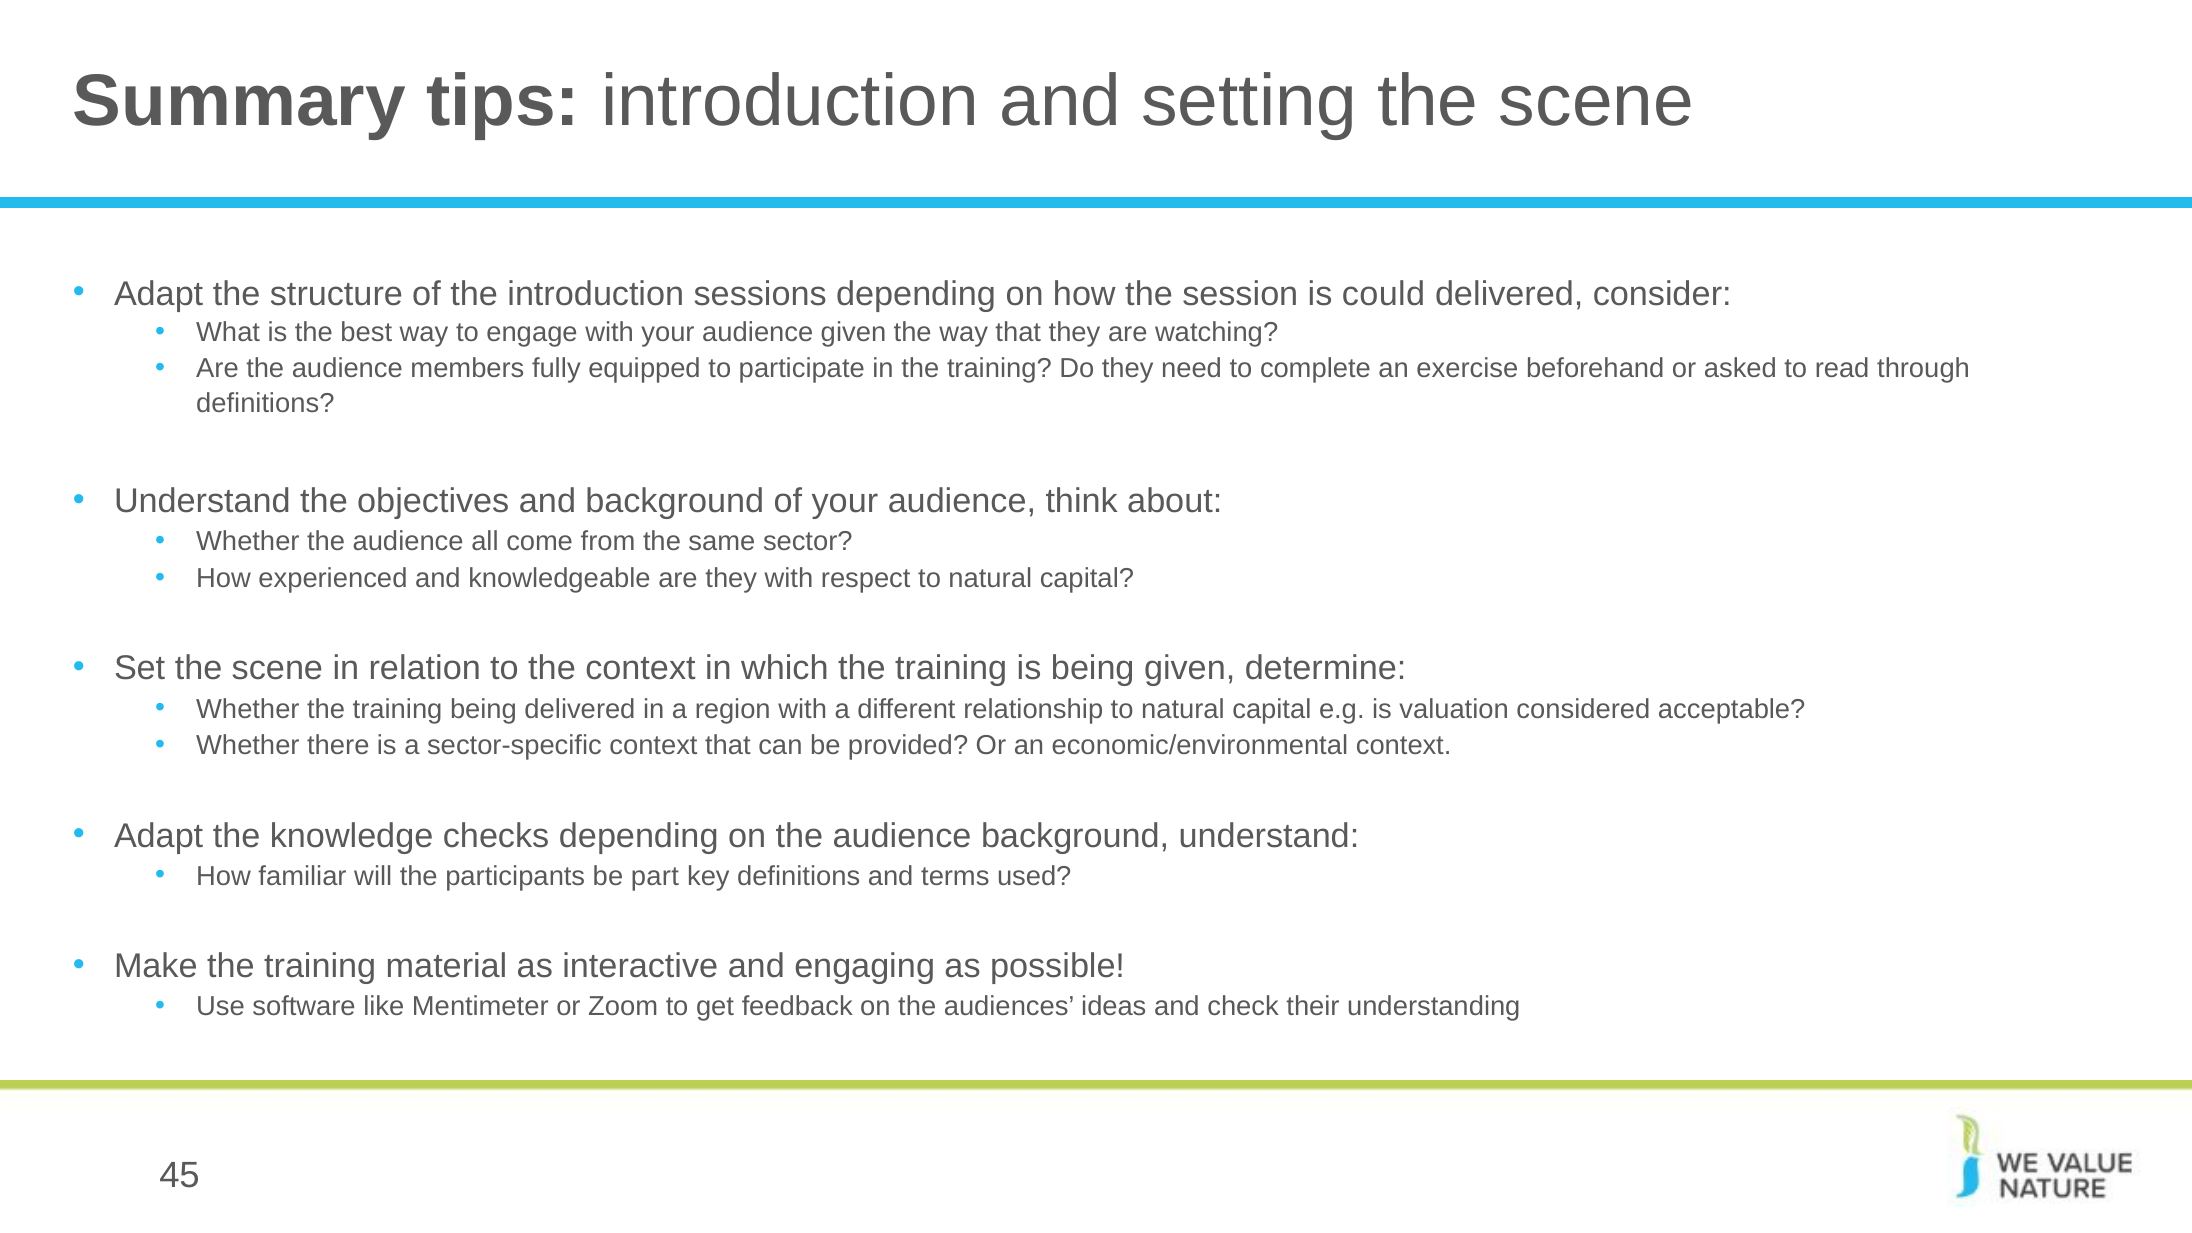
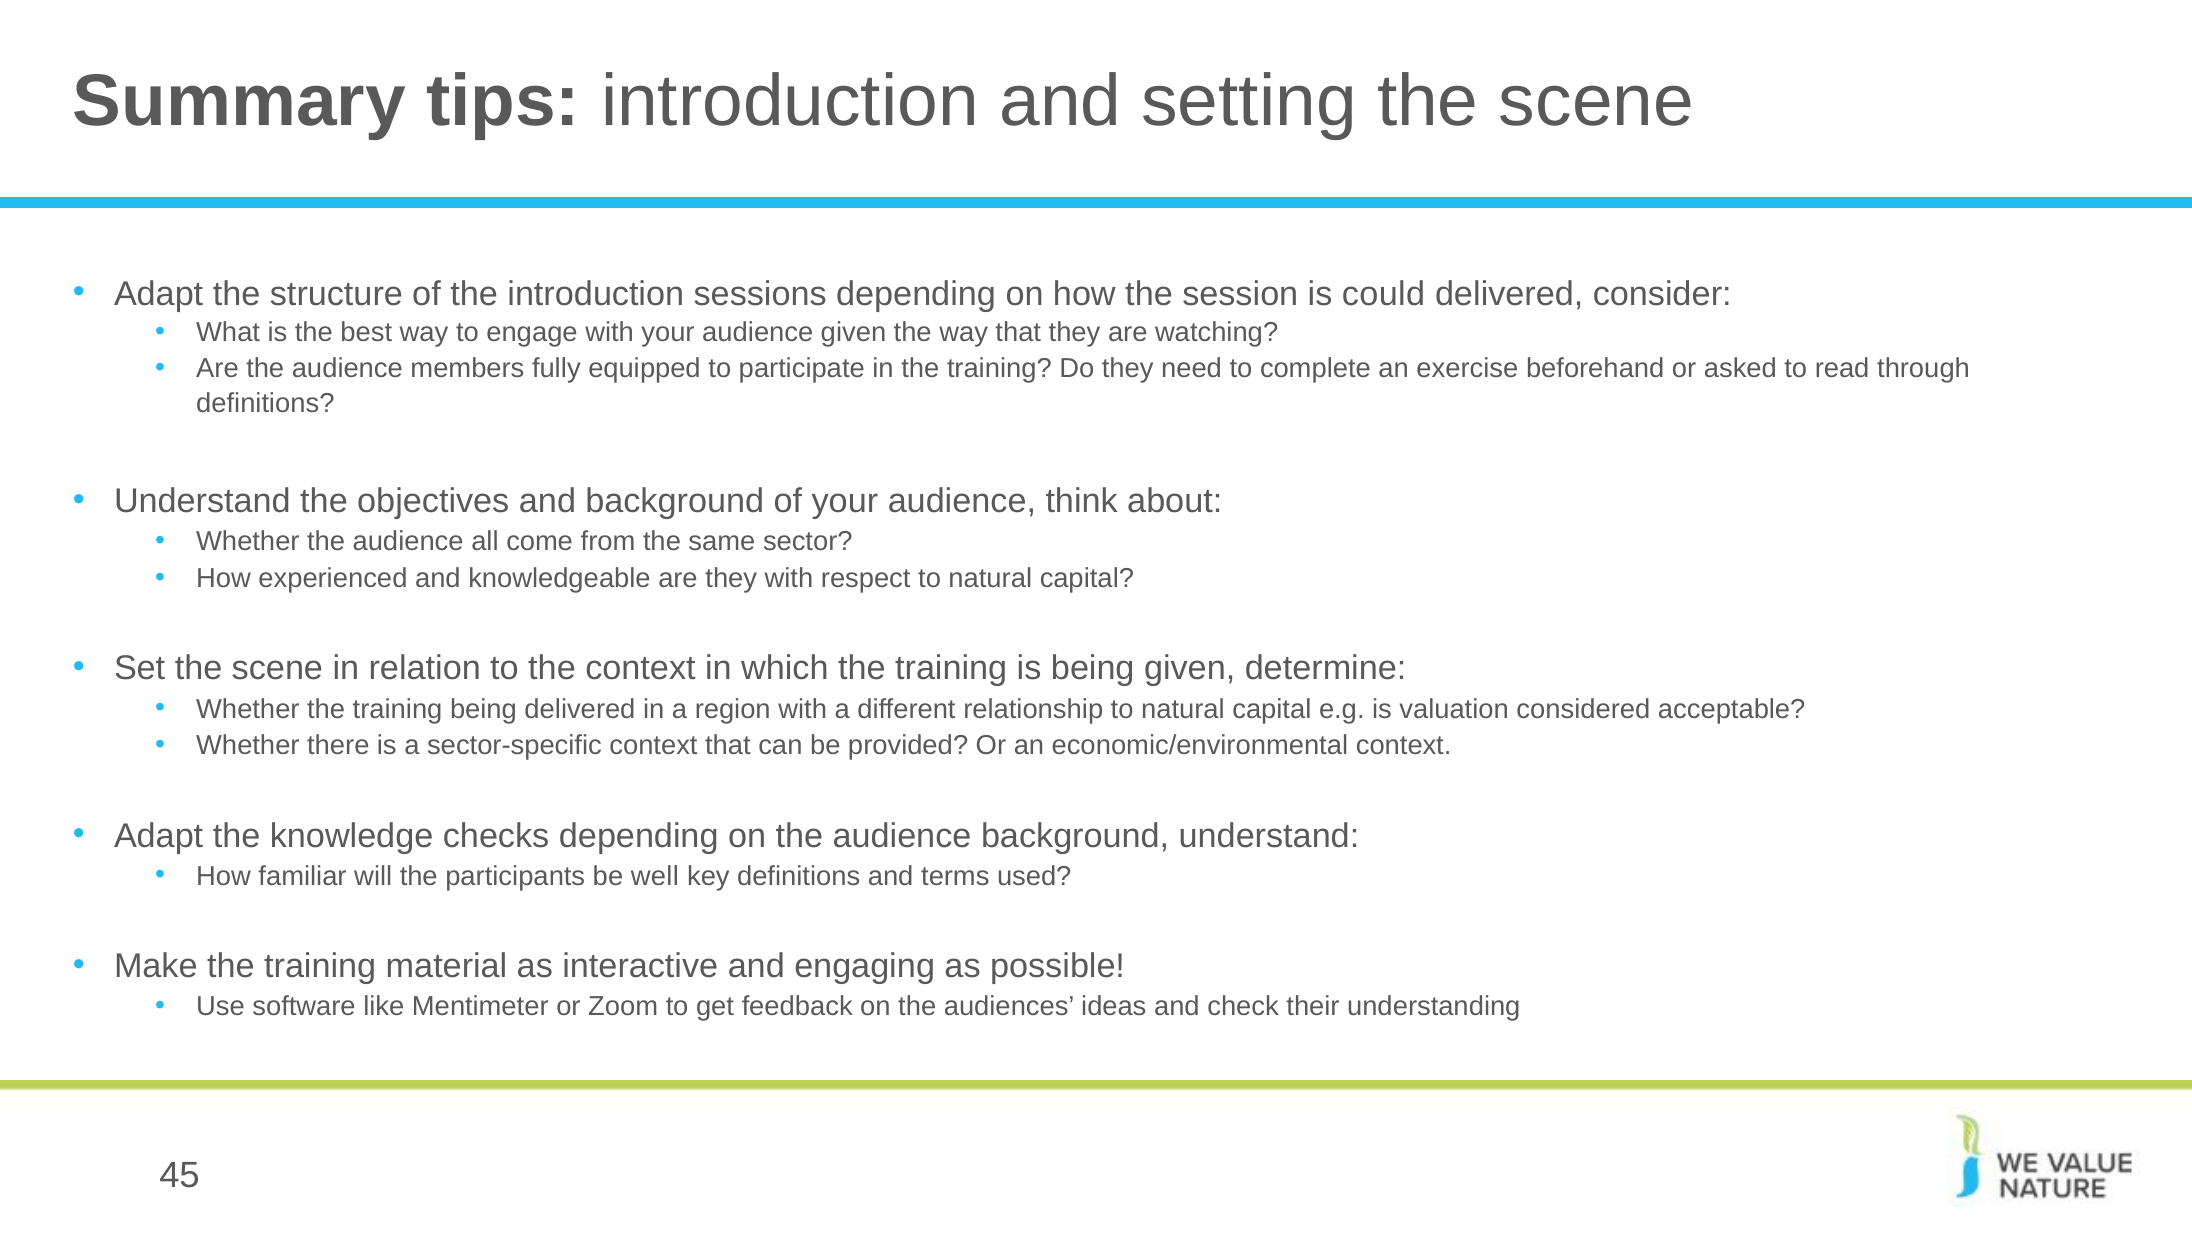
part: part -> well (655, 876)
